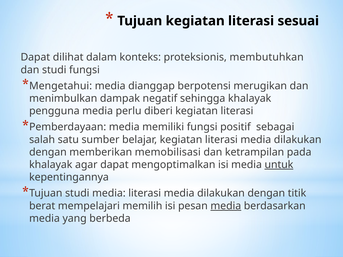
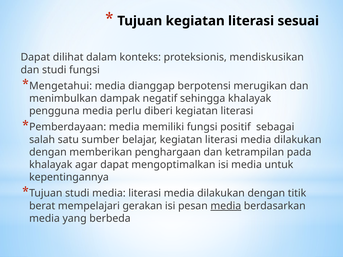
membutuhkan: membutuhkan -> mendiskusikan (267, 57)
memobilisasi: memobilisasi -> penghargaan (168, 152)
untuk underline: present -> none (279, 165)
memilih: memilih -> gerakan (142, 206)
